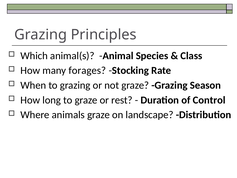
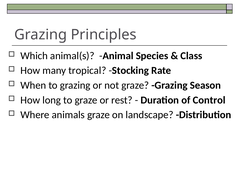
forages: forages -> tropical (87, 70)
